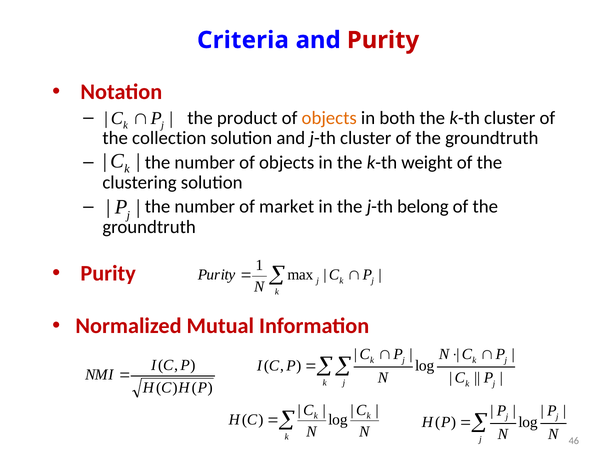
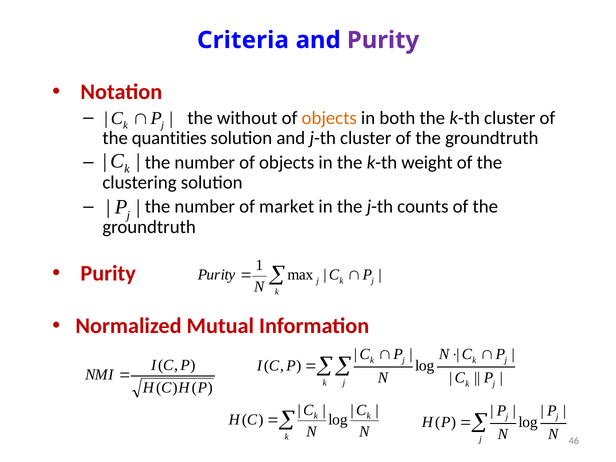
Purity colour: red -> purple (383, 40)
product: product -> without (247, 118)
collection: collection -> quantities (169, 138)
belong: belong -> counts (423, 207)
